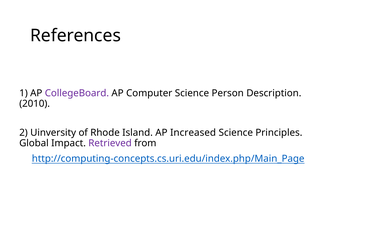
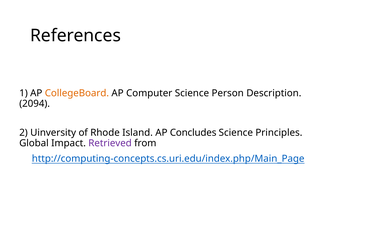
CollegeBoard colour: purple -> orange (77, 93)
2010: 2010 -> 2094 (35, 103)
Increased: Increased -> Concludes (193, 132)
